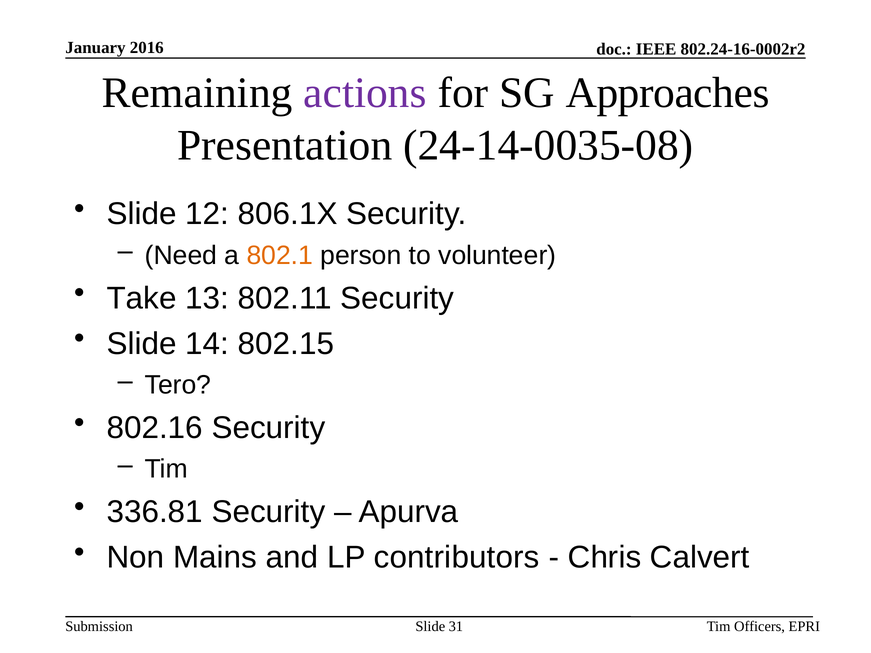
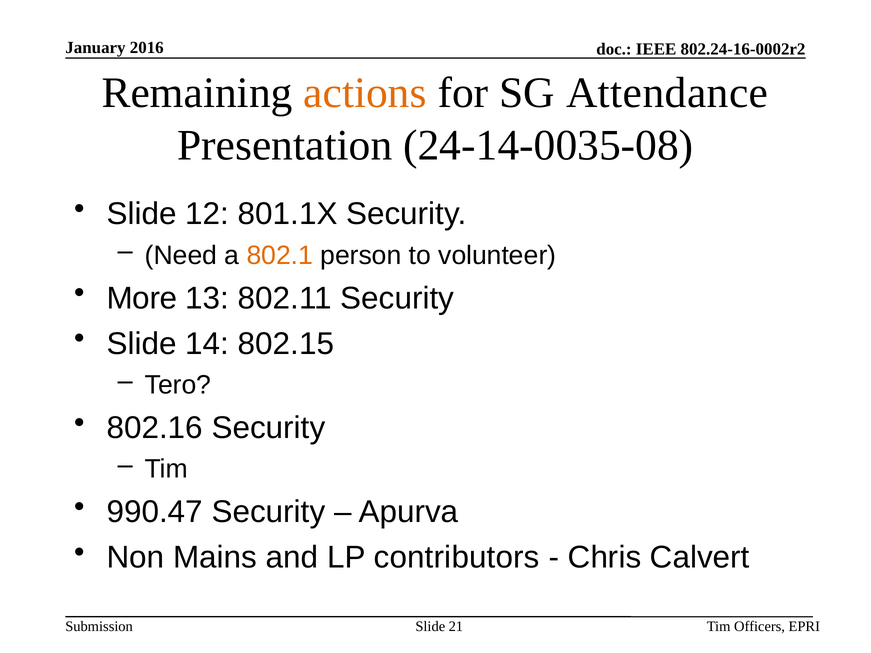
actions colour: purple -> orange (365, 93)
Approaches: Approaches -> Attendance (667, 93)
806.1X: 806.1X -> 801.1X (288, 214)
Take: Take -> More (142, 298)
336.81: 336.81 -> 990.47 (155, 512)
31: 31 -> 21 (456, 627)
